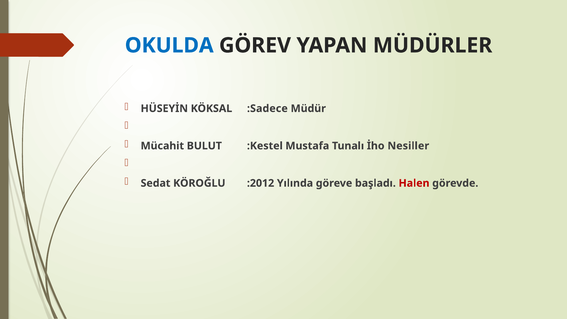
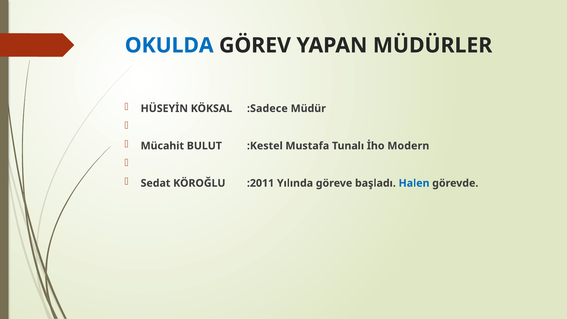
Nesiller: Nesiller -> Modern (408, 146)
:2012: :2012 -> :2011 (261, 183)
Halen colour: red -> blue (414, 183)
